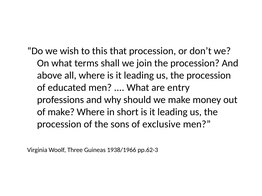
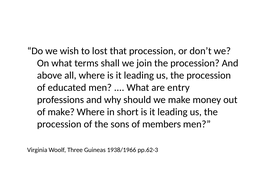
this: this -> lost (100, 51)
exclusive: exclusive -> members (162, 125)
